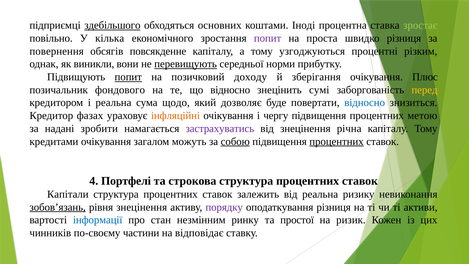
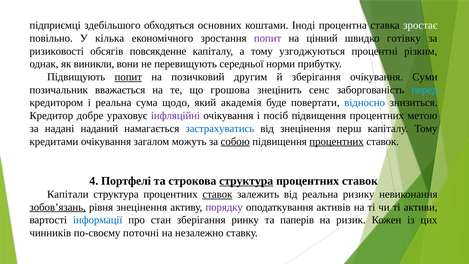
здебільшого underline: present -> none (112, 25)
зростає colour: light green -> white (420, 25)
проста: проста -> цінний (322, 38)
швидко різниця: різниця -> готівку (404, 38)
повернення: повернення -> ризиковості (57, 51)
перевищують underline: present -> none (186, 64)
доходу: доходу -> другим (251, 77)
Плюс: Плюс -> Суми (425, 77)
фондового: фондового -> вважається (120, 90)
що відносно: відносно -> грошова (230, 90)
сумі: сумі -> сенс (319, 90)
перед colour: yellow -> light blue (424, 90)
дозволяє: дозволяє -> академія (241, 103)
фазах: фазах -> добре (90, 116)
інфляційні colour: orange -> purple (175, 116)
чергу: чергу -> посіб (276, 116)
зробити: зробити -> наданий (99, 128)
застрахуватись colour: purple -> blue (220, 128)
річна: річна -> перш (349, 128)
структура underline: none -> present (246, 181)
ставок underline: none -> present (217, 194)
оподаткування різниця: різниця -> активів (334, 207)
стан незмінним: незмінним -> зберігання (201, 220)
простої: простої -> паперів (297, 220)
частини: частини -> поточні (141, 233)
відповідає: відповідає -> незалежно (199, 233)
